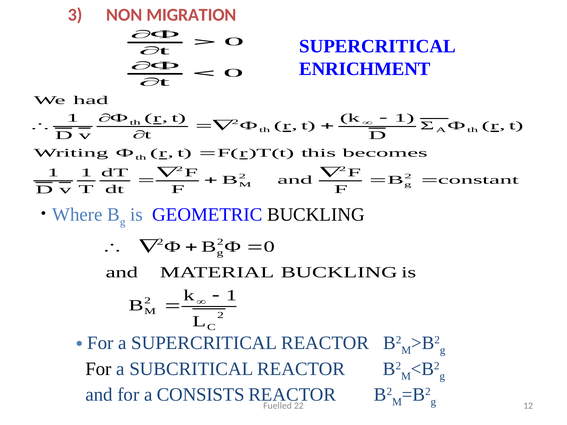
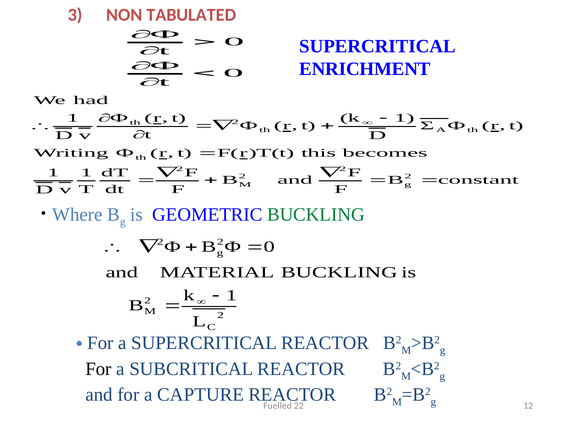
MIGRATION: MIGRATION -> TABULATED (191, 15)
BUCKLING colour: black -> green (316, 215)
CONSISTS: CONSISTS -> CAPTURE (201, 395)
